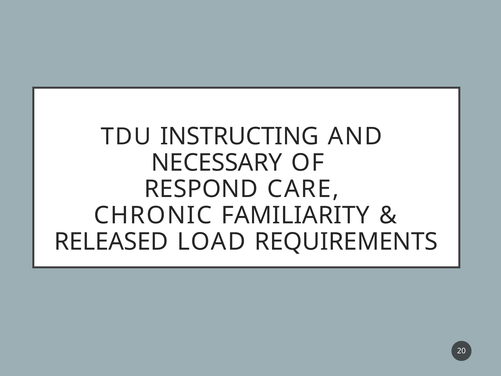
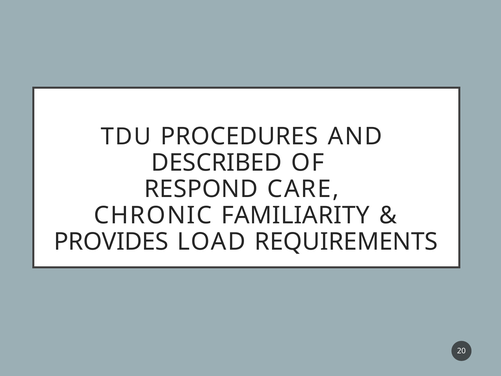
INSTRUCTING: INSTRUCTING -> PROCEDURES (239, 136)
NECESSARY: NECESSARY -> DESCRIBED (217, 163)
RELEASED: RELEASED -> PROVIDES (111, 241)
